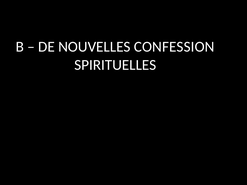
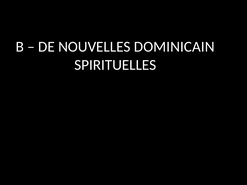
CONFESSION: CONFESSION -> DOMINICAIN (174, 47)
